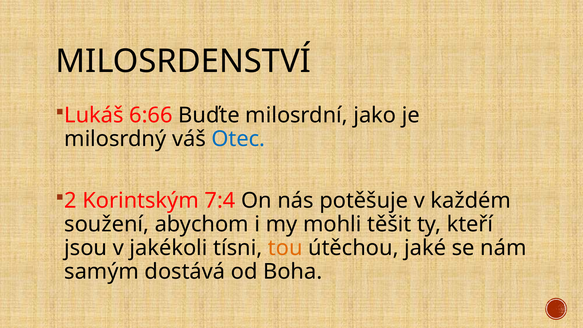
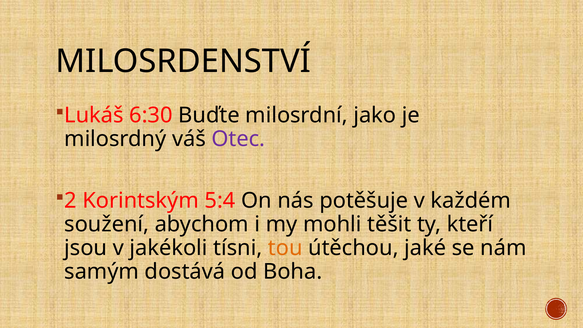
6:66: 6:66 -> 6:30 (151, 115)
Otec colour: blue -> purple (238, 139)
7:4: 7:4 -> 5:4 (220, 201)
